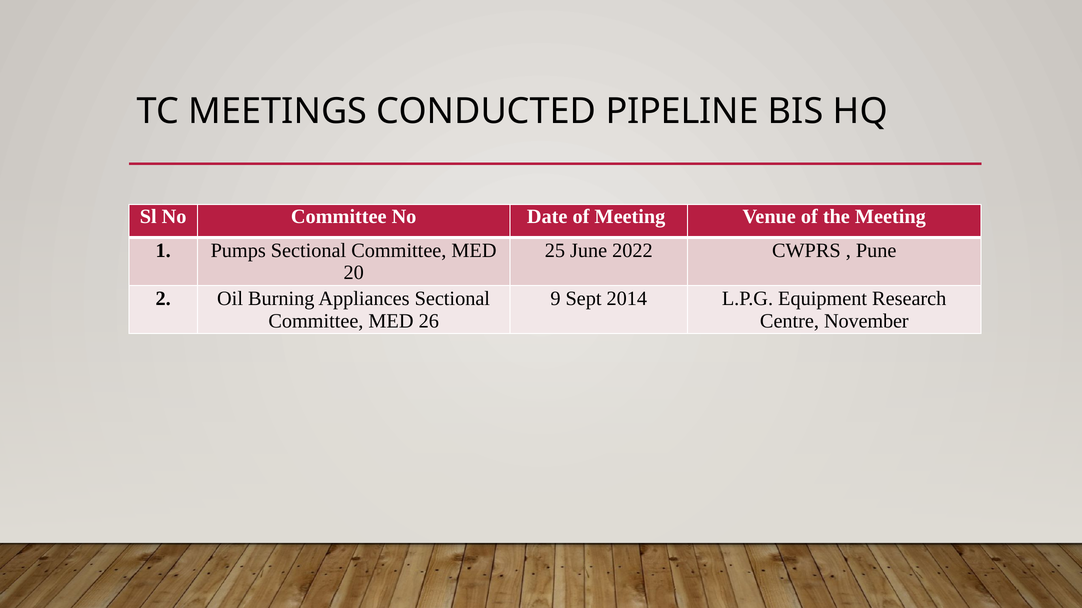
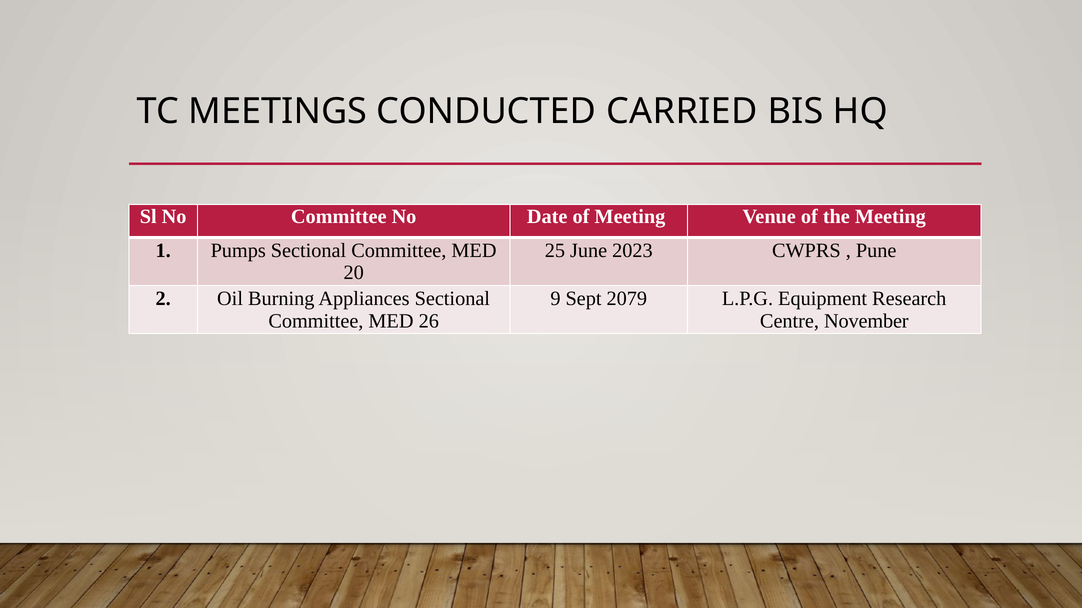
PIPELINE: PIPELINE -> CARRIED (682, 112)
2022: 2022 -> 2023 (632, 251)
2014: 2014 -> 2079 (627, 299)
